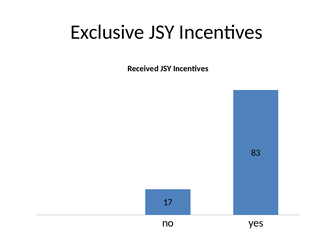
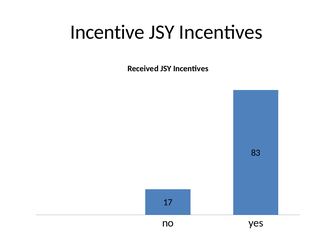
Exclusive: Exclusive -> Incentive (107, 32)
